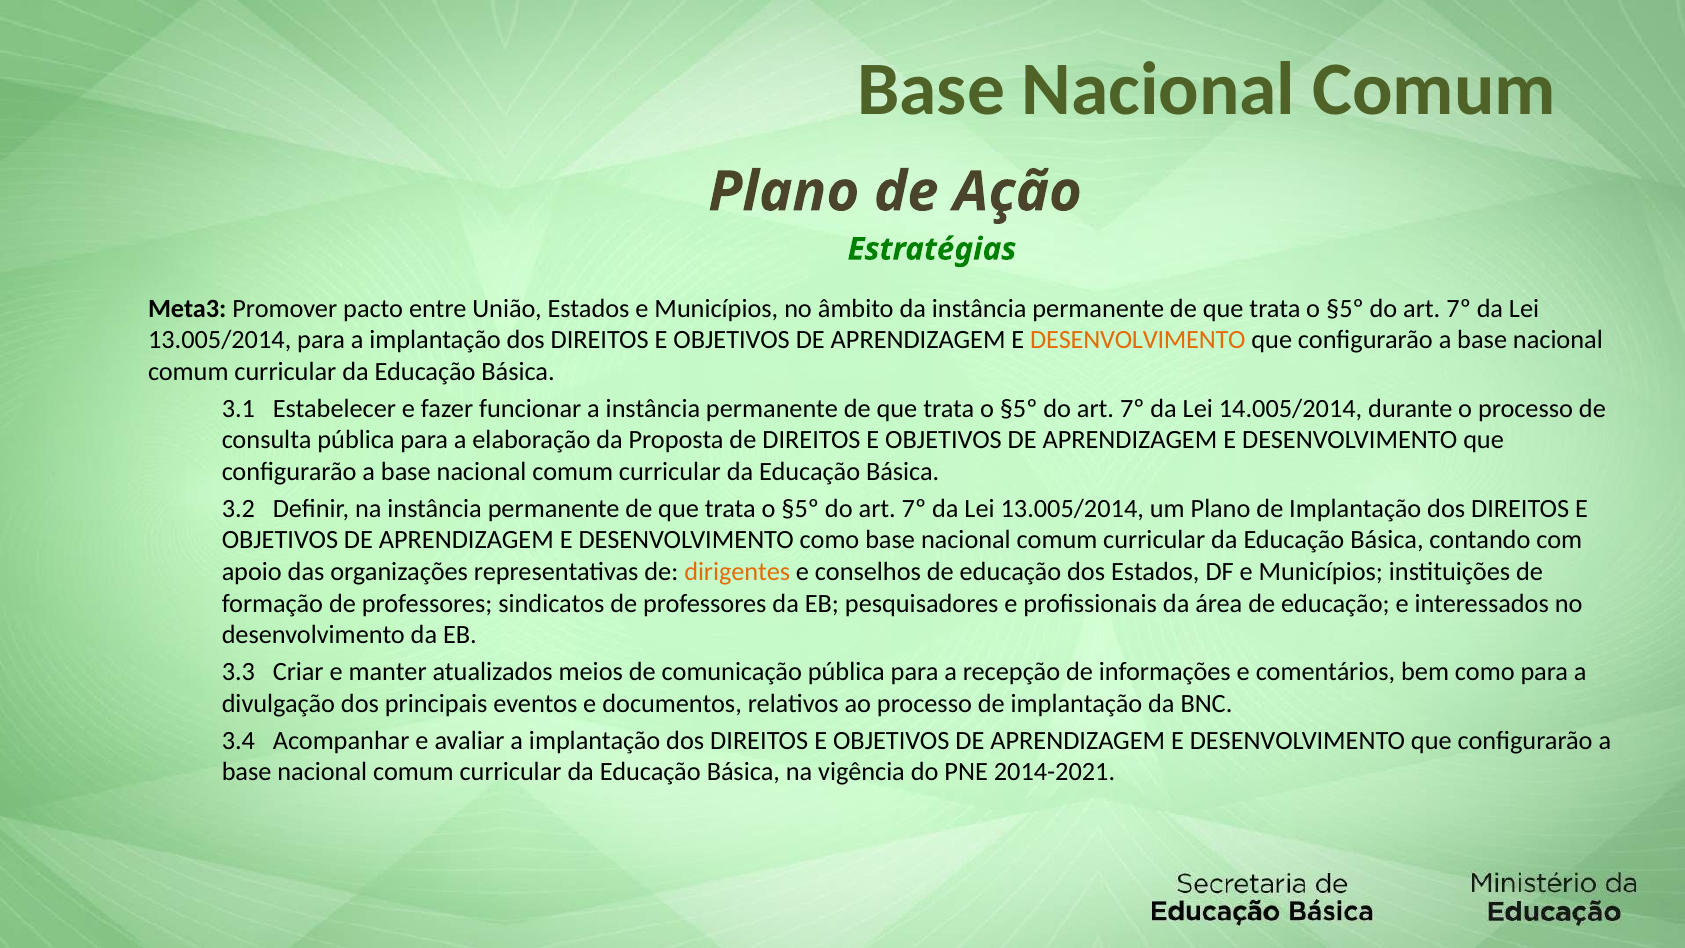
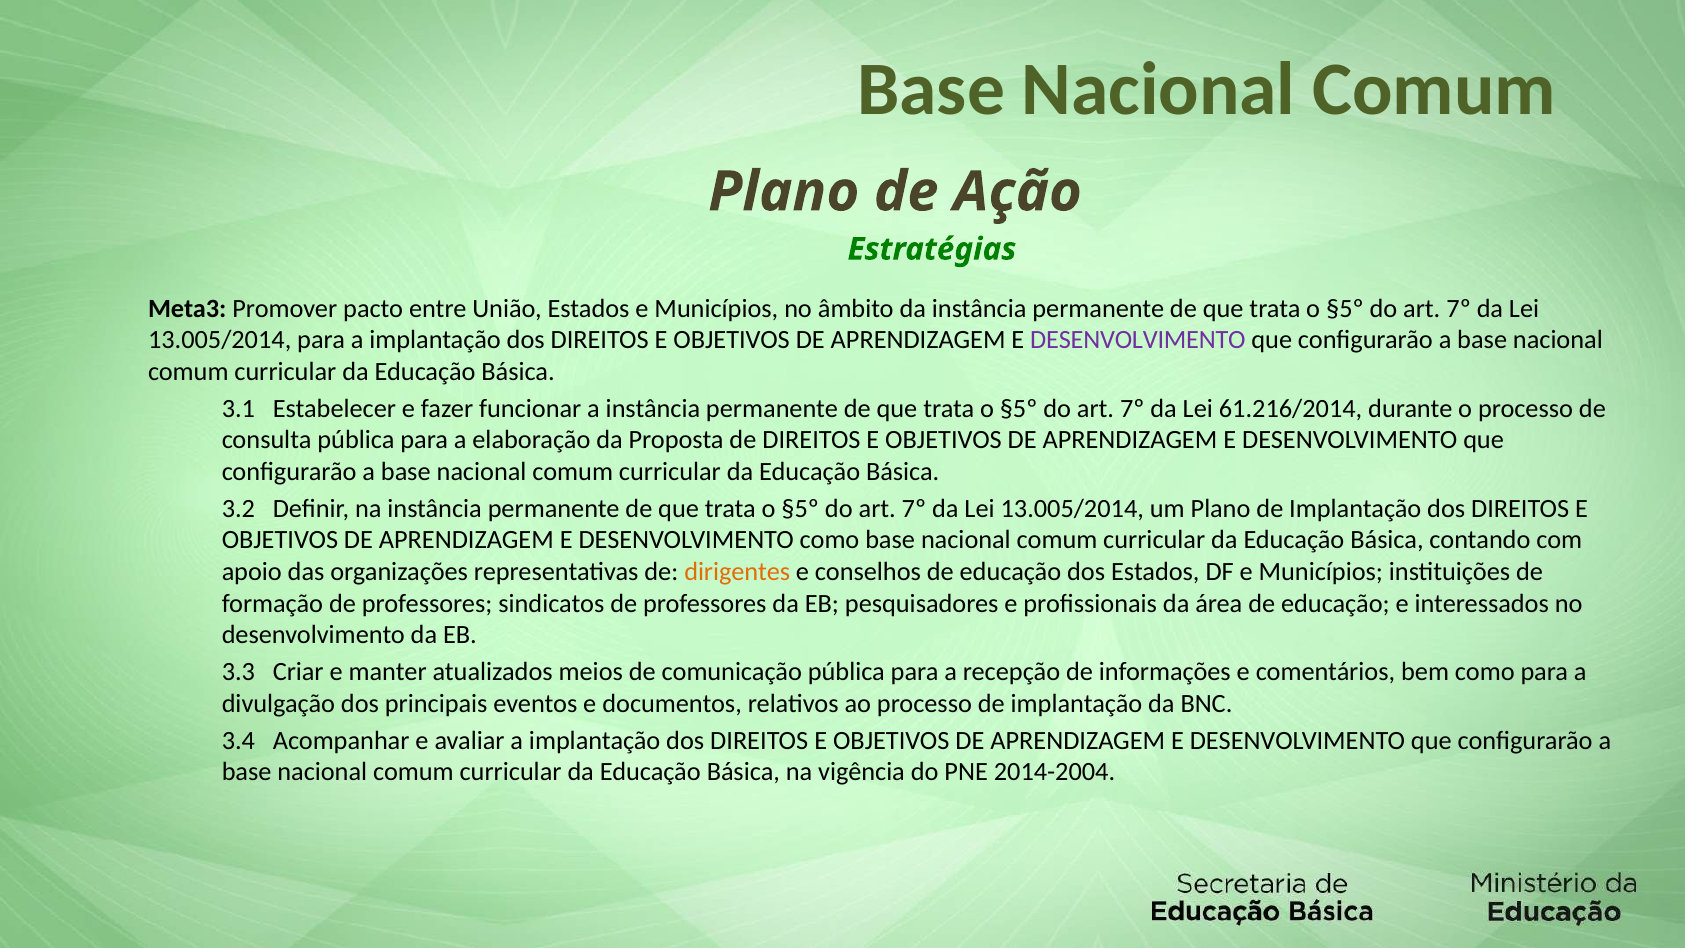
DESENVOLVIMENTO colour: orange -> purple (1138, 340)
14.005/2014: 14.005/2014 -> 61.216/2014 (1291, 408)
2014-2021: 2014-2021 -> 2014-2004 (1055, 772)
